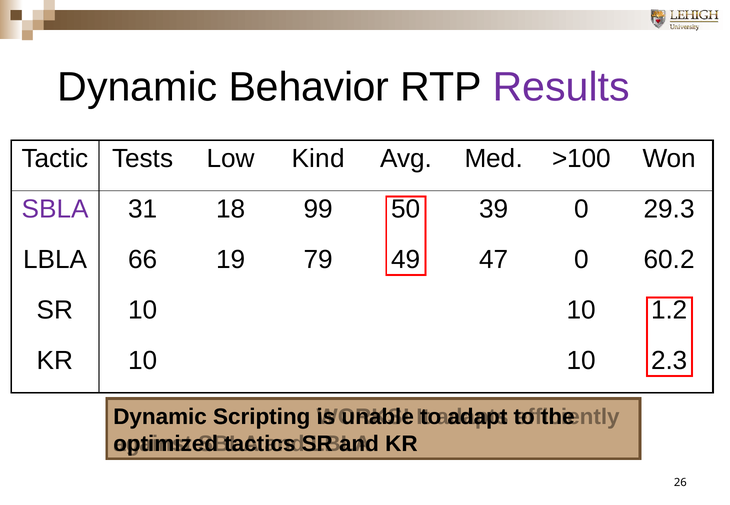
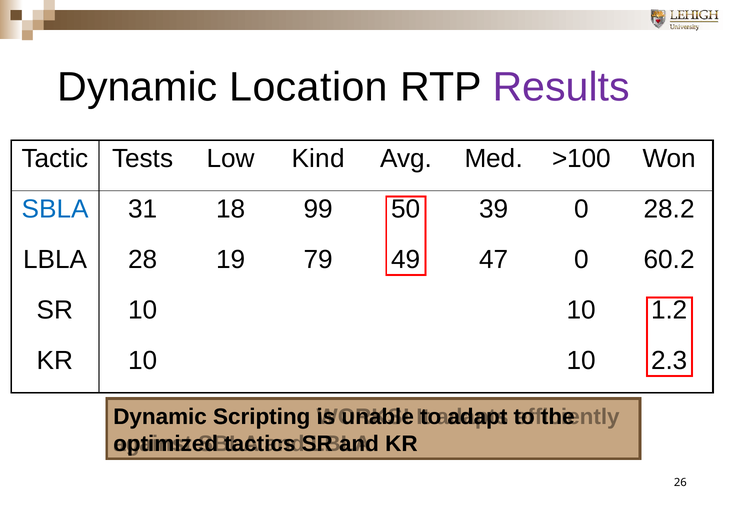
Behavior: Behavior -> Location (309, 87)
SBLA colour: purple -> blue (55, 209)
29.3: 29.3 -> 28.2 (669, 209)
66: 66 -> 28 (143, 260)
